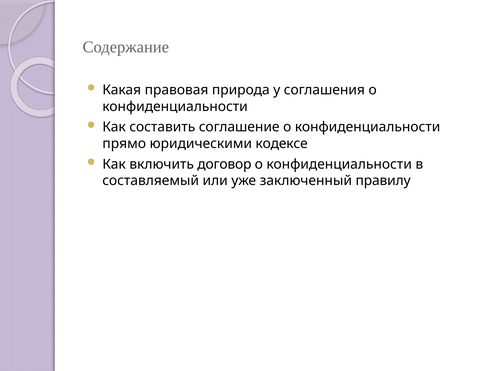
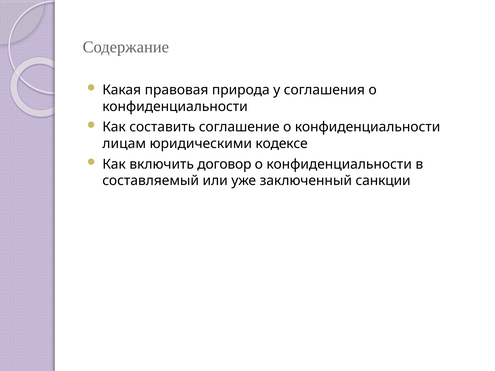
прямо: прямо -> лицам (124, 144)
правилу: правилу -> санкции (383, 181)
